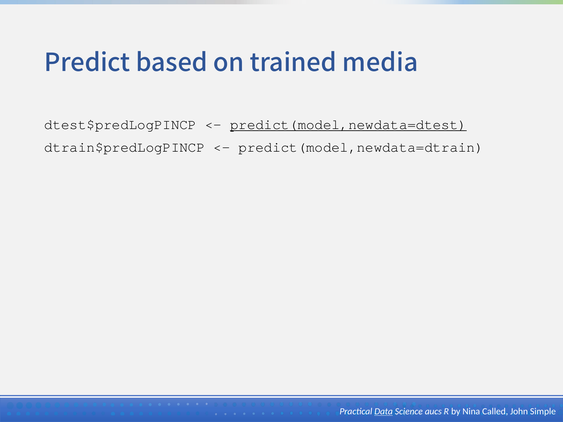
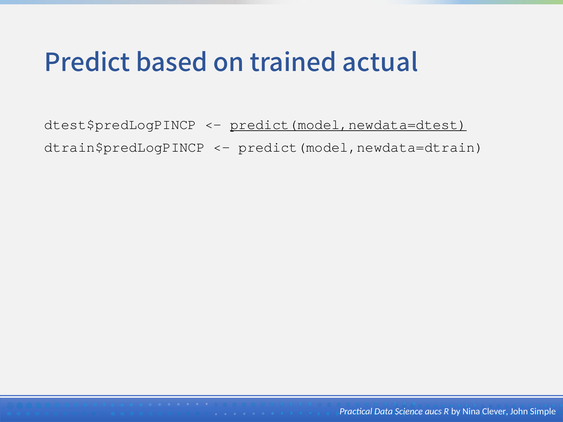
media: media -> actual (380, 63)
Data underline: present -> none (384, 412)
Called: Called -> Clever (495, 412)
